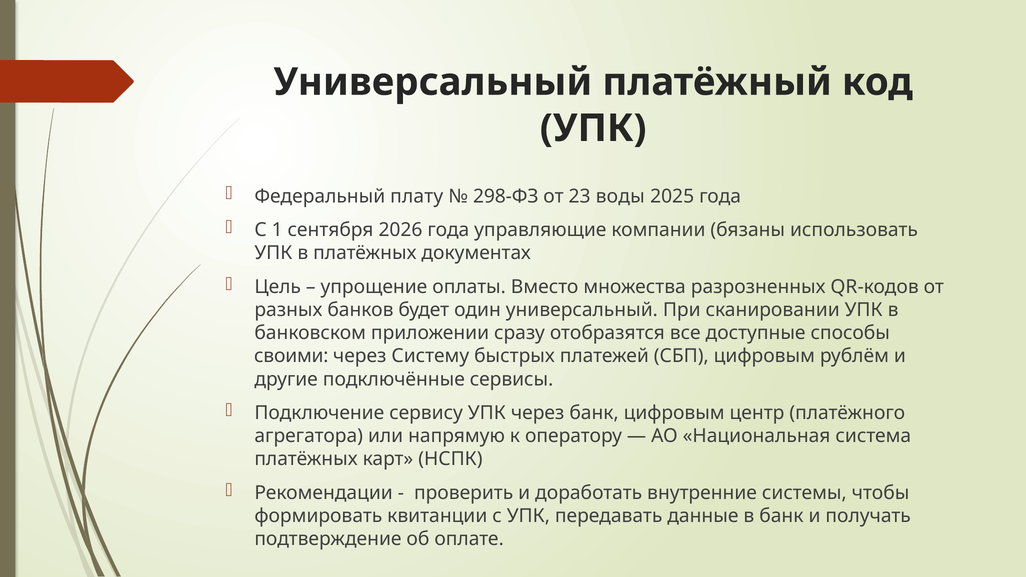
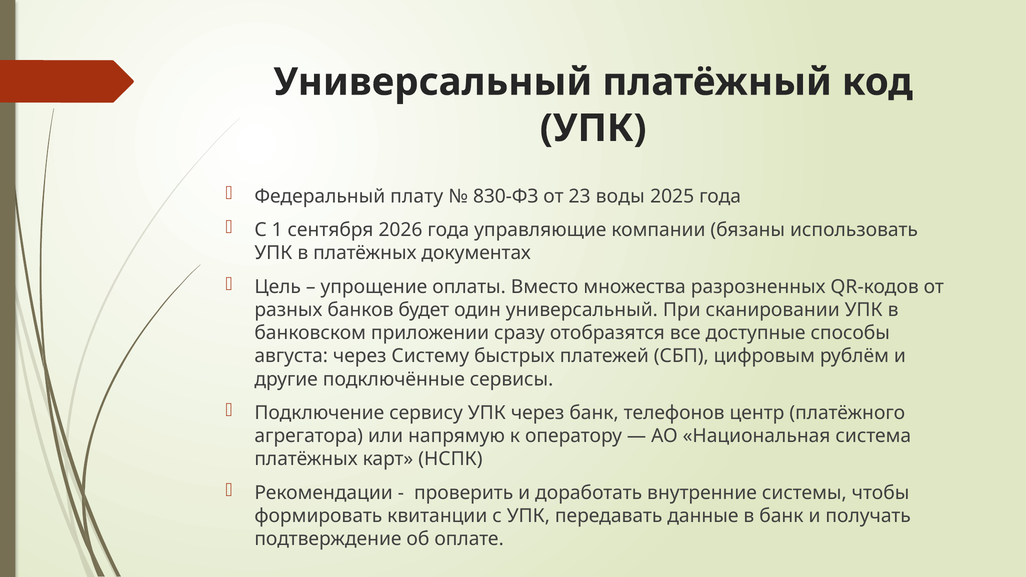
298-ФЗ: 298-ФЗ -> 830-ФЗ (506, 196)
своими: своими -> августа (291, 356)
банк цифровым: цифровым -> телефонов (674, 413)
